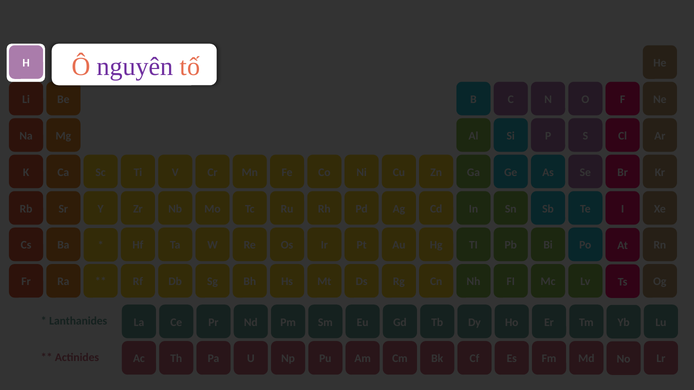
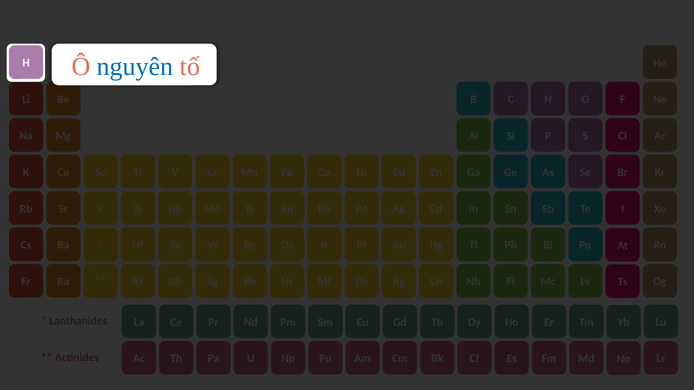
nguyên colour: purple -> blue (135, 67)
